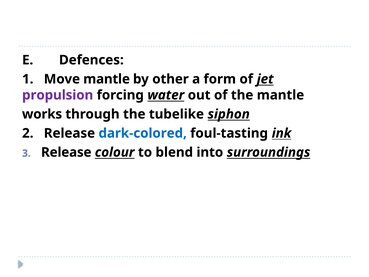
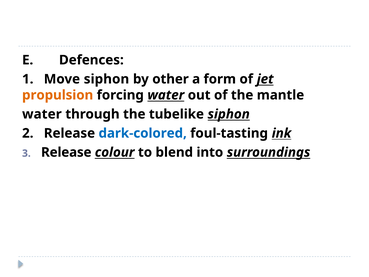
Move mantle: mantle -> siphon (106, 79)
propulsion colour: purple -> orange (58, 95)
works: works -> water (42, 114)
